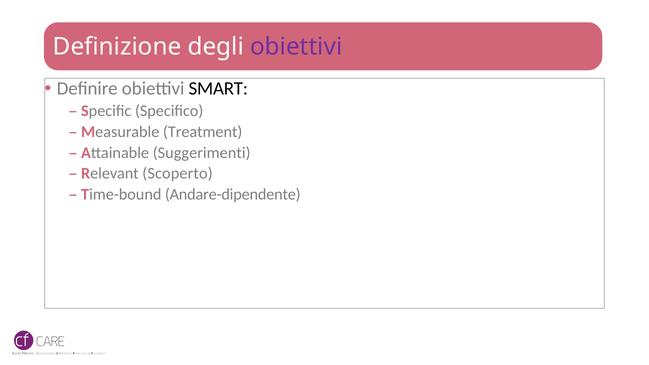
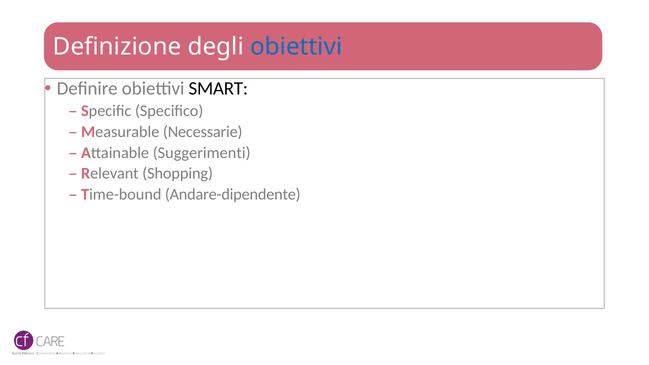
obiettivi colour: purple -> blue (296, 47)
Treatment: Treatment -> Necessarie (203, 132)
Scoperto: Scoperto -> Shopping (178, 174)
